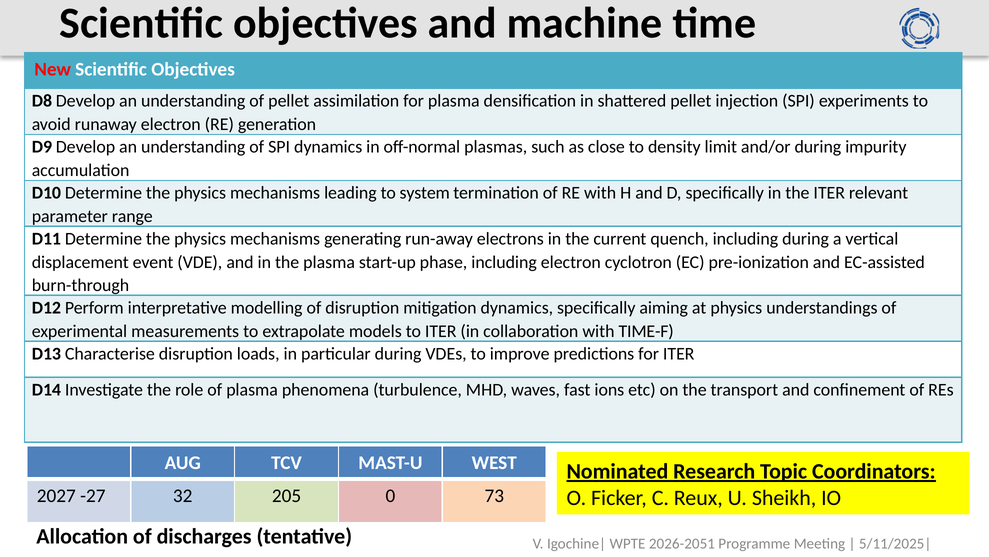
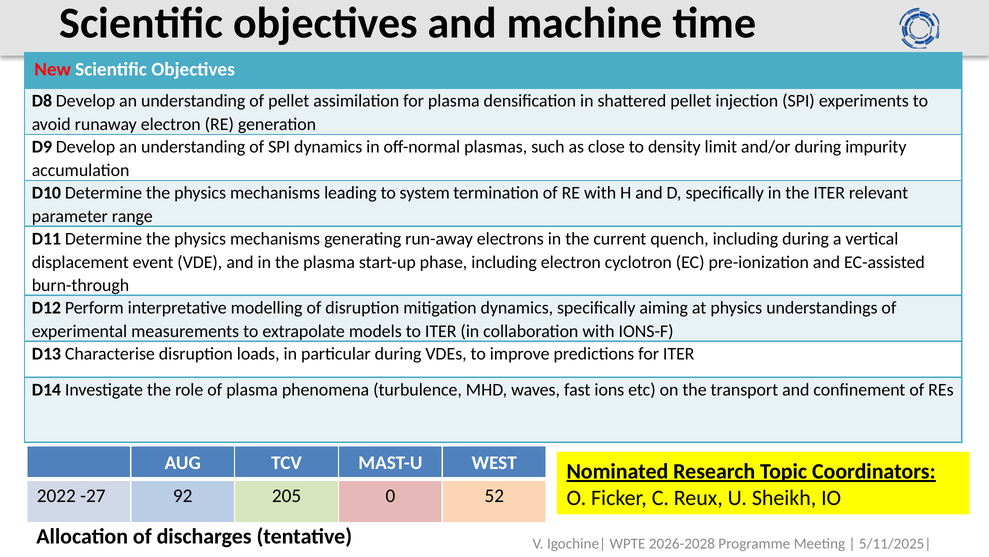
TIME-F: TIME-F -> IONS-F (646, 331)
2027: 2027 -> 2022 (56, 495)
32: 32 -> 92 (183, 495)
73: 73 -> 52 (494, 495)
2026-2051: 2026-2051 -> 2026-2028 (682, 543)
